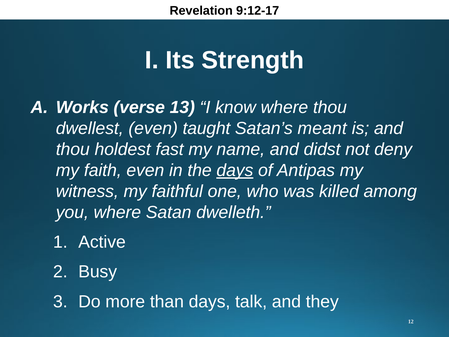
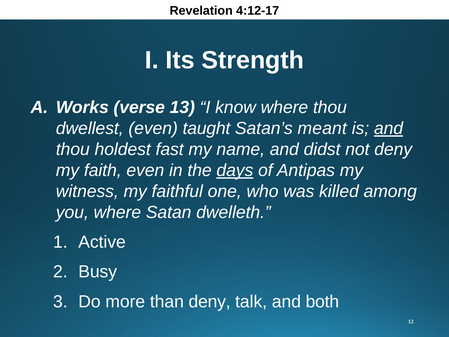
9:12-17: 9:12-17 -> 4:12-17 (258, 11)
and underline: none -> present (389, 128)
than days: days -> deny (210, 301)
they: they -> both (322, 301)
